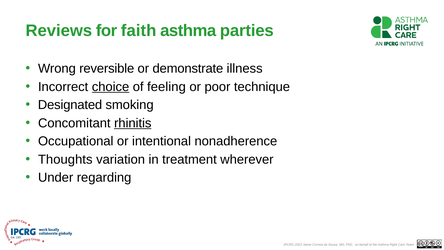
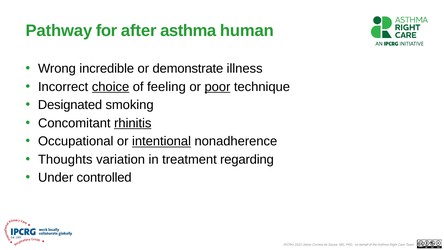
Reviews: Reviews -> Pathway (59, 31)
faith: faith -> after (139, 31)
parties: parties -> human (247, 31)
reversible: reversible -> incredible (107, 69)
poor underline: none -> present (217, 87)
intentional underline: none -> present (162, 141)
wherever: wherever -> regarding (247, 159)
regarding: regarding -> controlled (104, 177)
